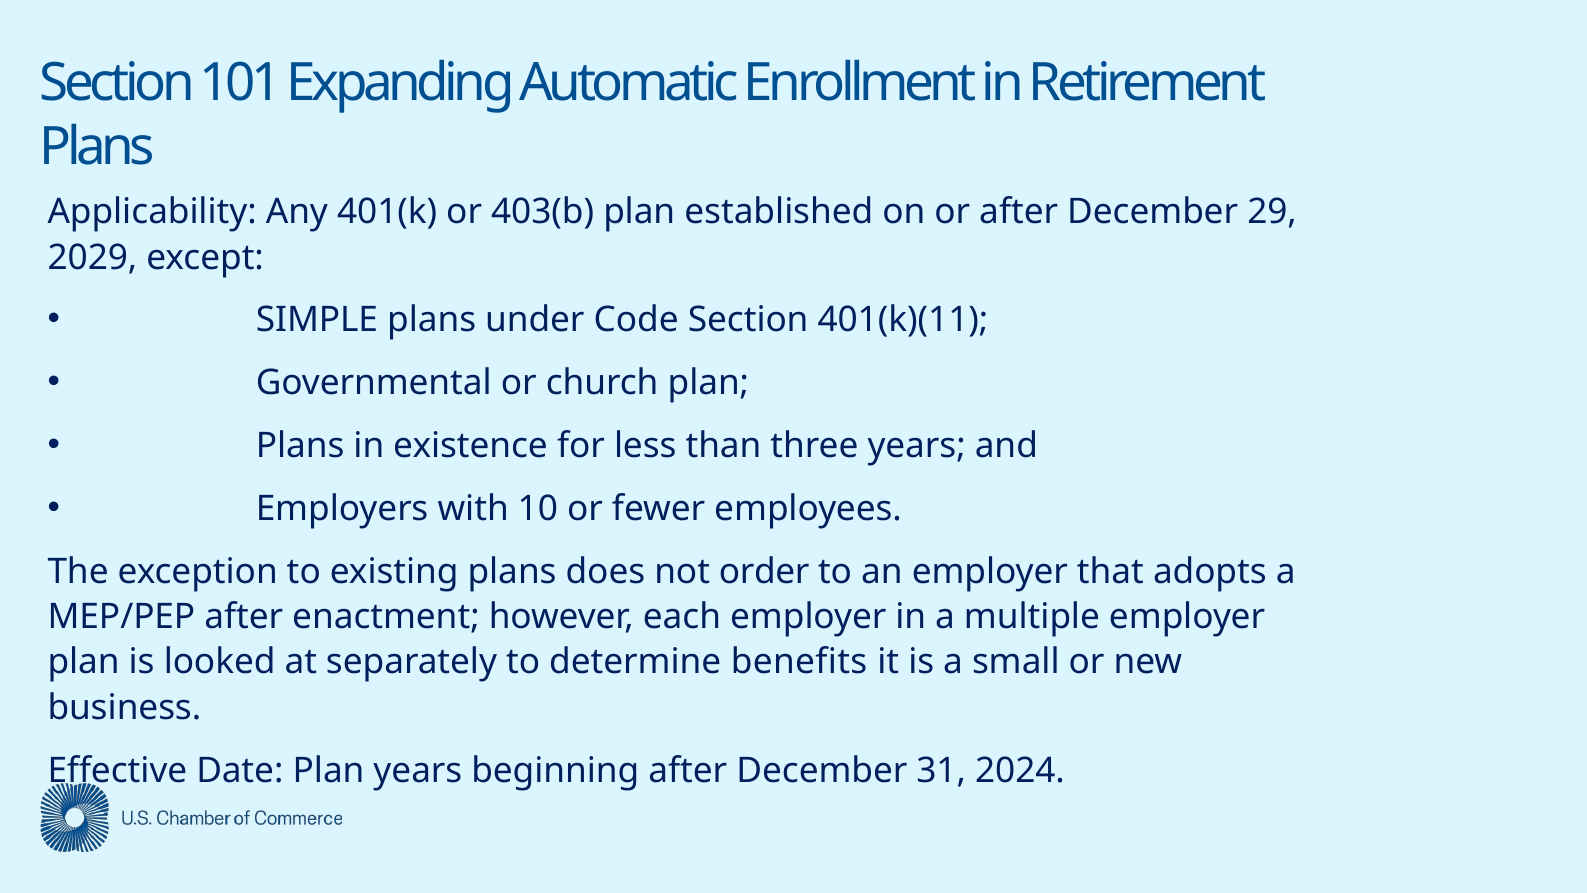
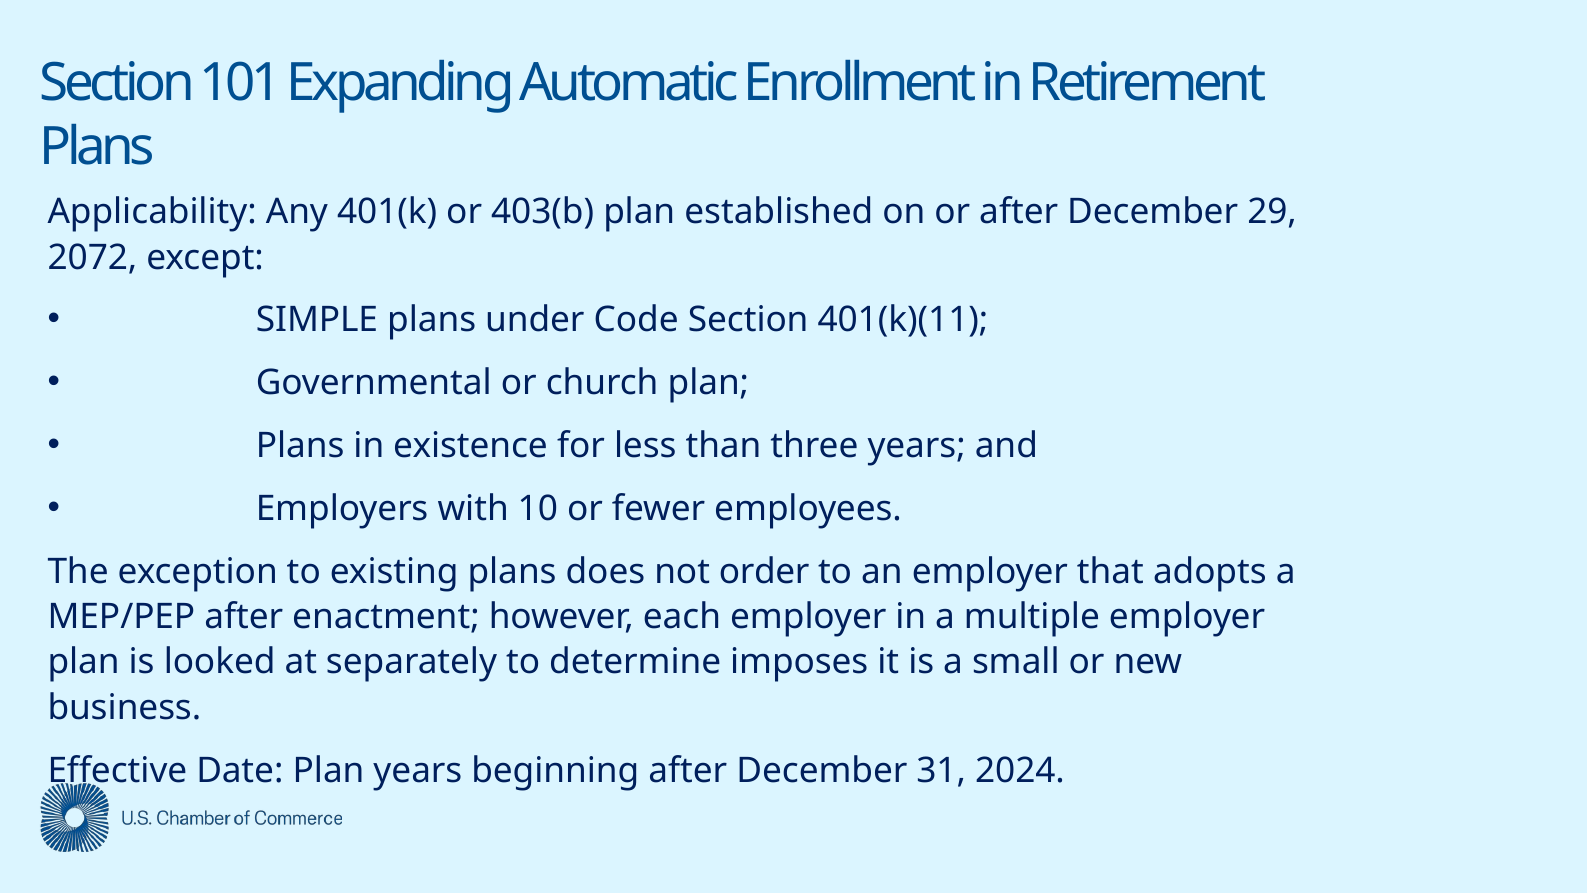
2029: 2029 -> 2072 (93, 257)
benefits: benefits -> imposes (799, 662)
